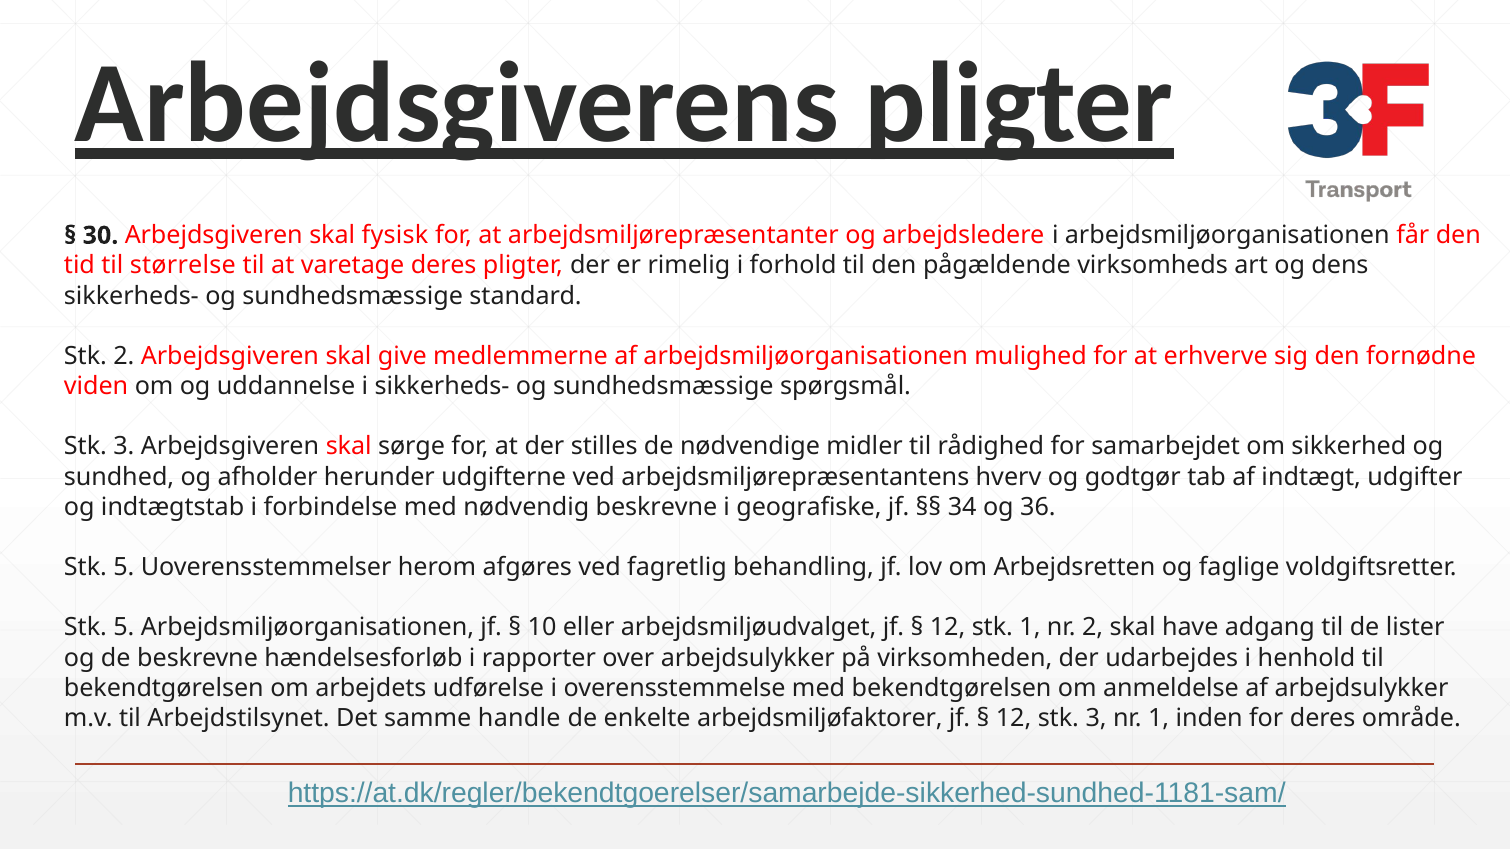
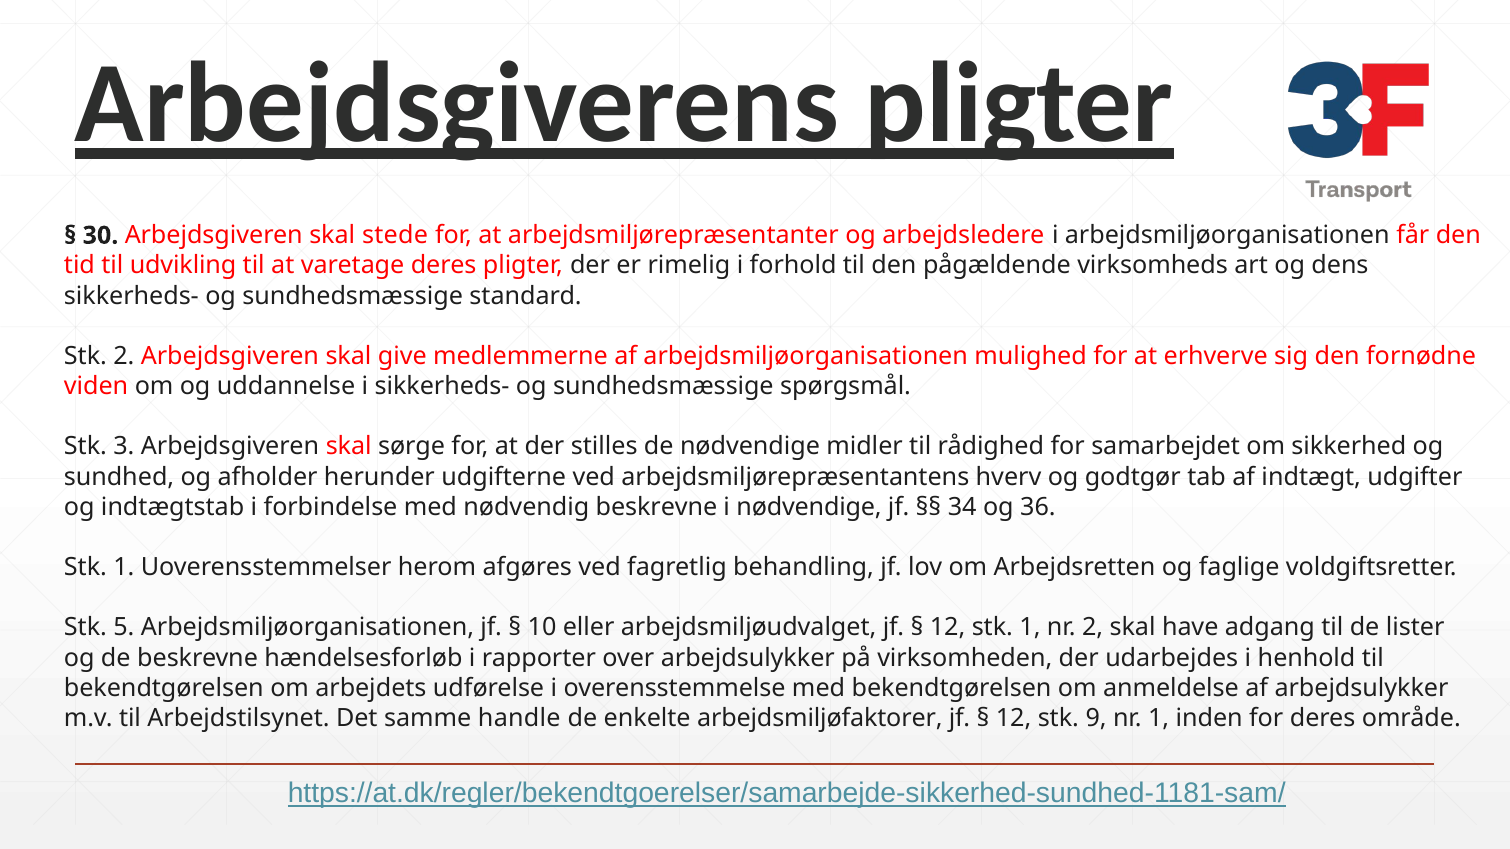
fysisk: fysisk -> stede (395, 236)
størrelse: størrelse -> udvikling (183, 266)
i geografiske: geografiske -> nødvendige (809, 507)
5: 5 -> 1 (124, 568)
12 stk 3: 3 -> 9 (1096, 719)
